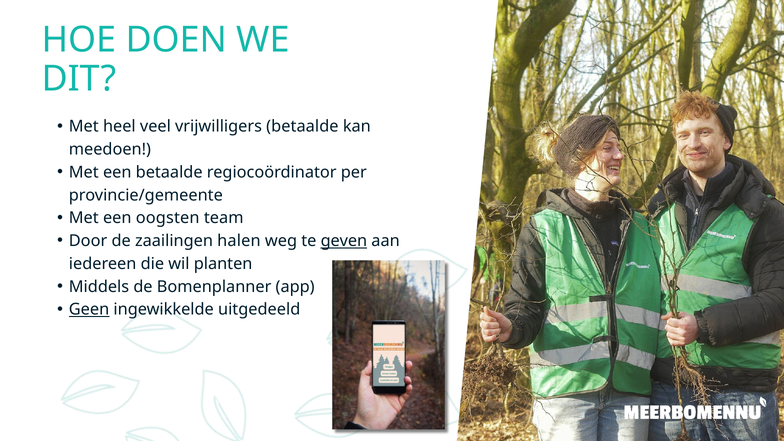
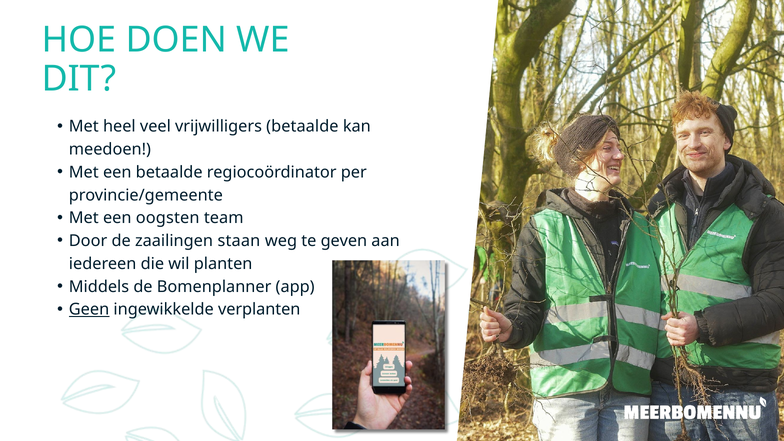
halen: halen -> staan (239, 241)
geven underline: present -> none (344, 241)
uitgedeeld: uitgedeeld -> verplanten (259, 310)
